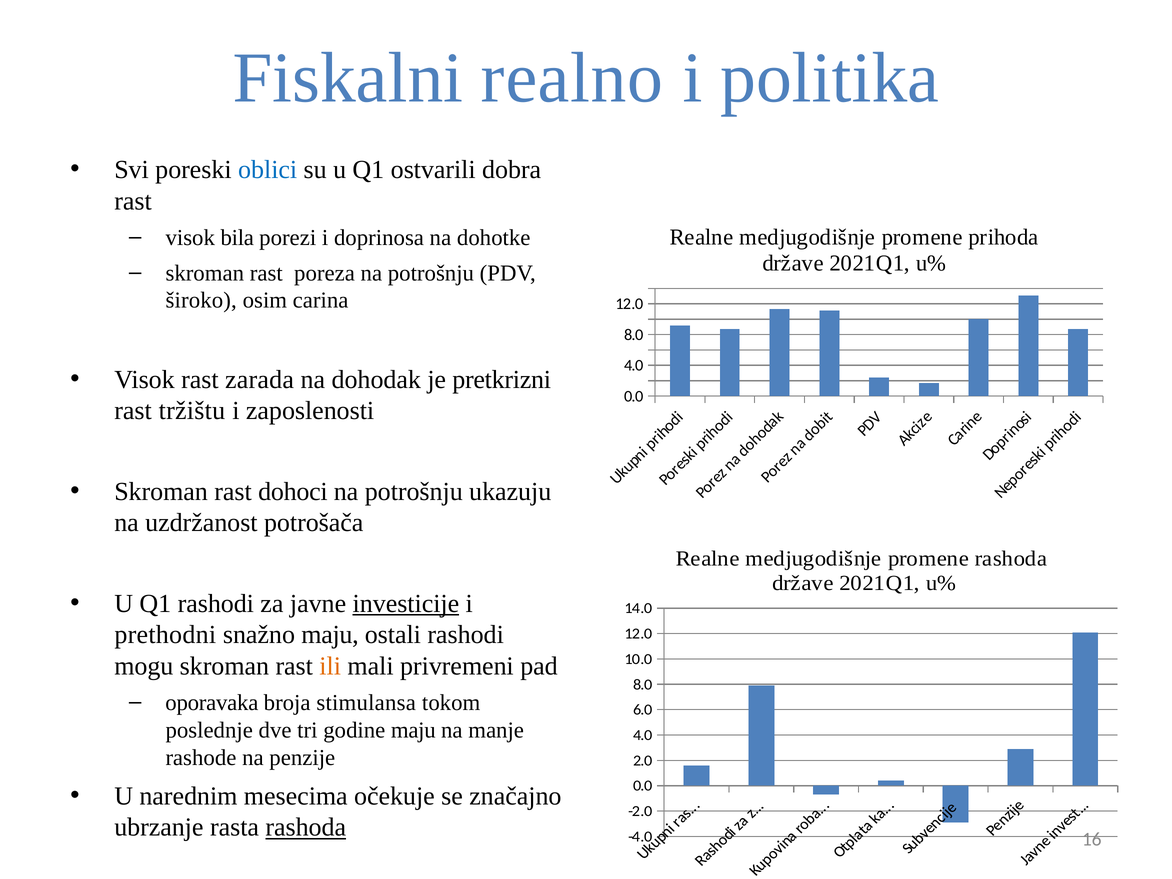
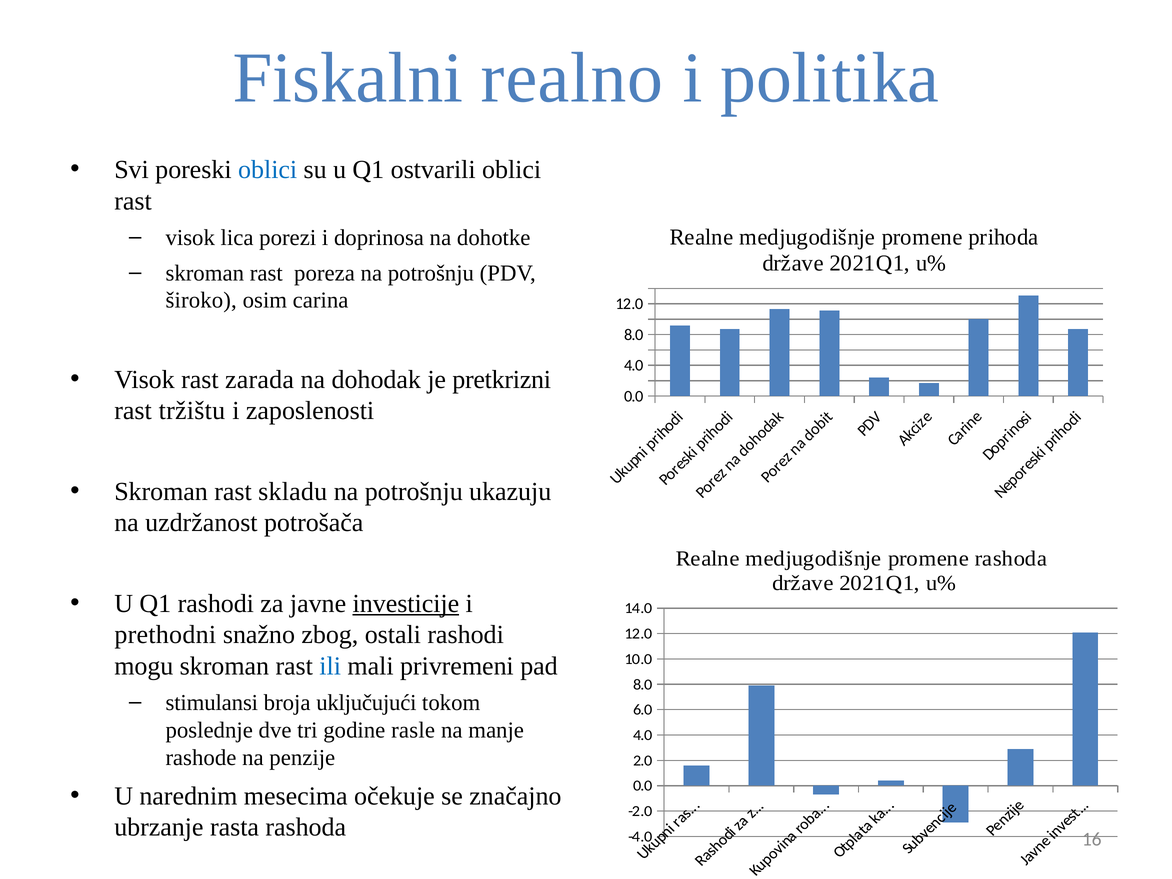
ostvarili dobra: dobra -> oblici (512, 170)
bila: bila -> lica (237, 238)
dohoci: dohoci -> skladu (293, 491)
snažno maju: maju -> zbog (330, 635)
ili colour: orange -> blue (330, 666)
oporavaka: oporavaka -> stimulansi (212, 703)
stimulansa: stimulansa -> uključujući (366, 703)
godine maju: maju -> rasle (413, 730)
rashoda underline: present -> none (306, 827)
